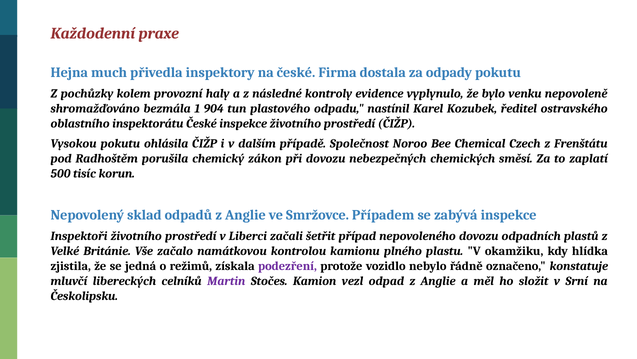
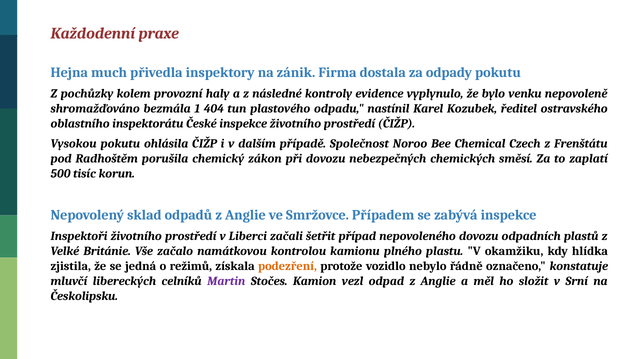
na české: české -> zánik (296, 72)
904: 904 -> 404 (214, 108)
podezření colour: purple -> orange (288, 266)
